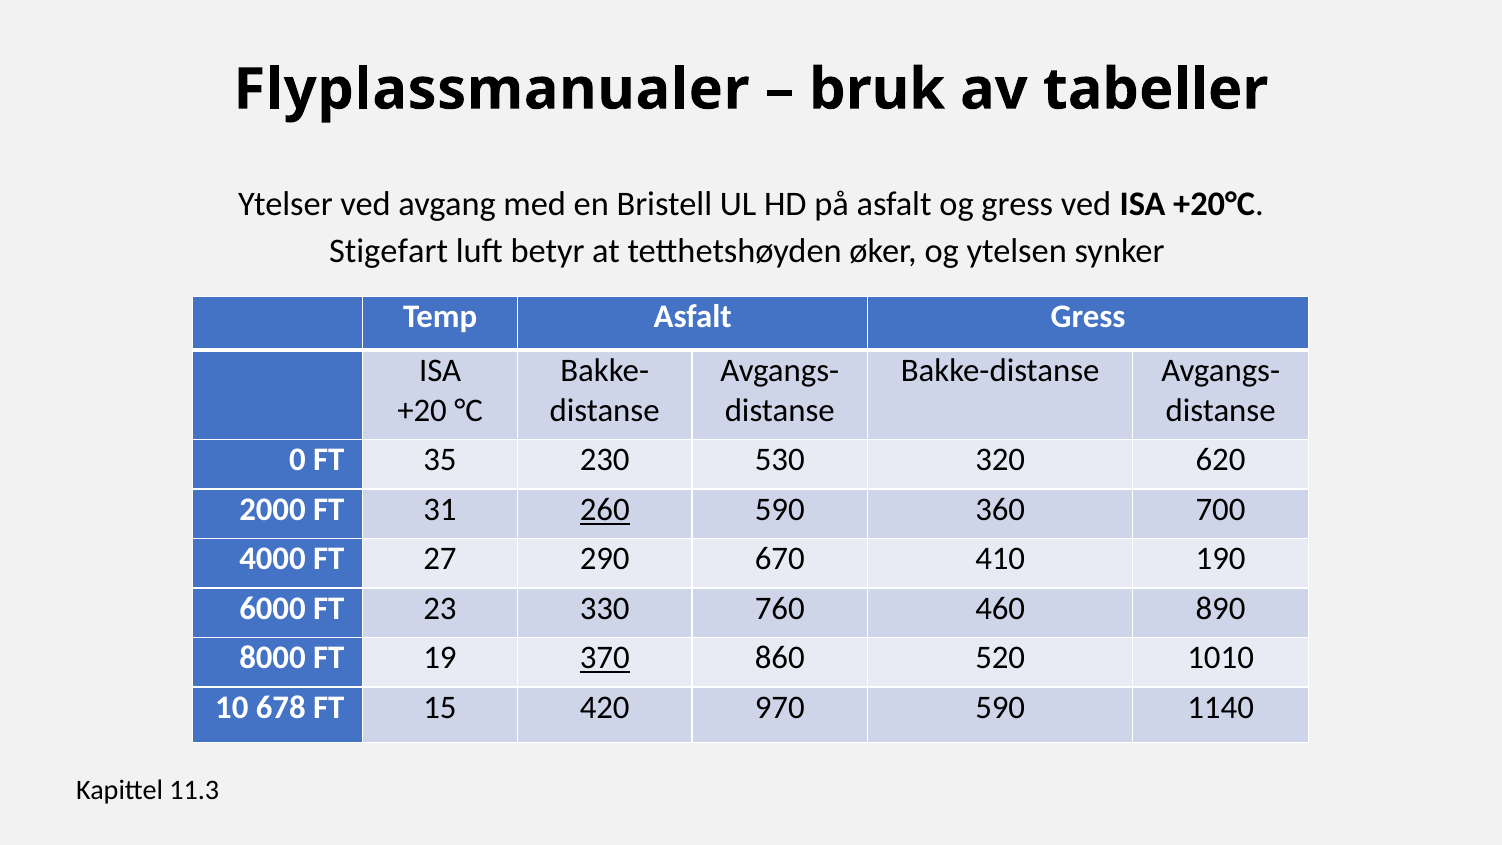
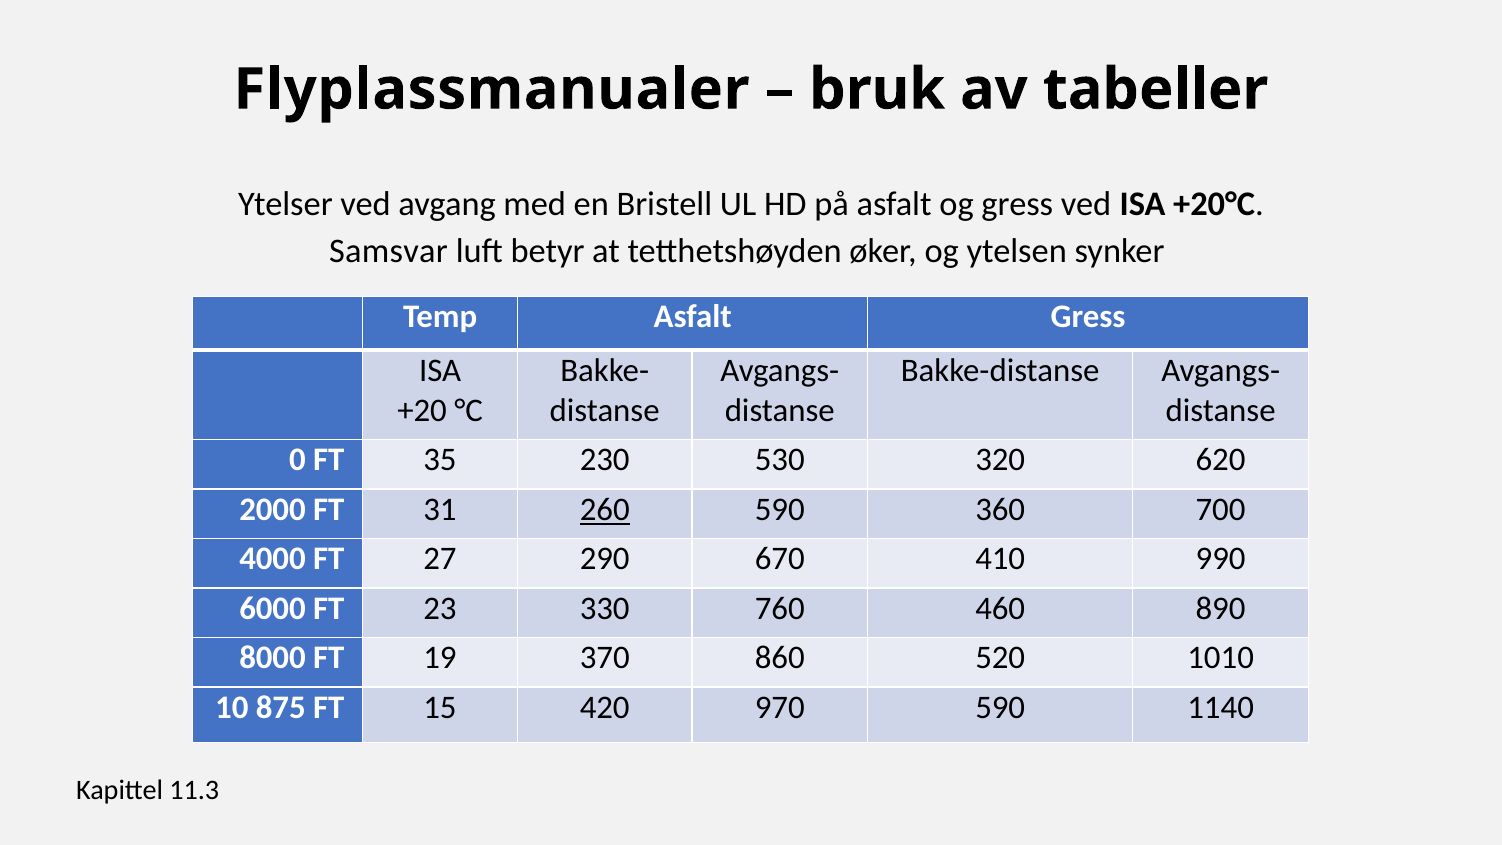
Stigefart: Stigefart -> Samsvar (388, 251)
190: 190 -> 990 (1221, 559)
370 underline: present -> none (605, 658)
678: 678 -> 875 (281, 708)
